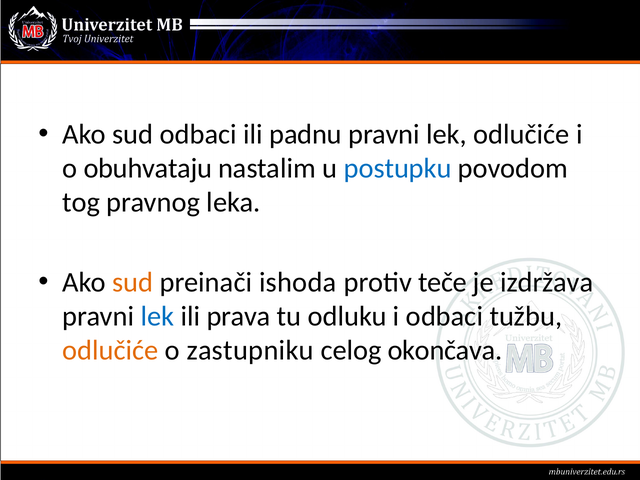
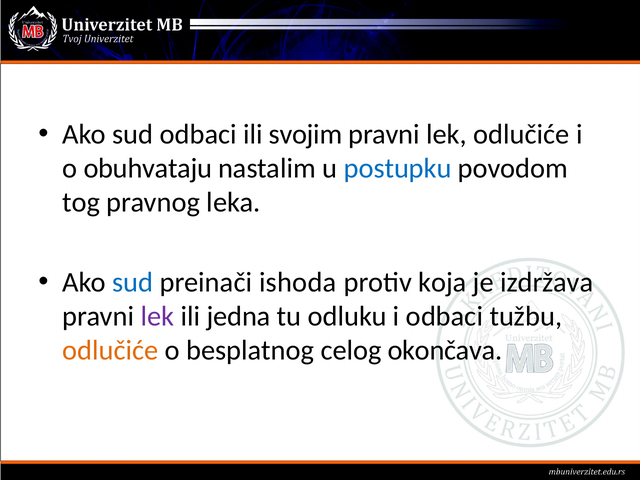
padnu: padnu -> svojim (306, 134)
sud colour: orange -> blue (133, 282)
teče: teče -> koja (442, 282)
lek colour: blue -> purple (157, 316)
prava: prava -> jedna (239, 316)
zastupniku: zastupniku -> besplatnog (250, 350)
